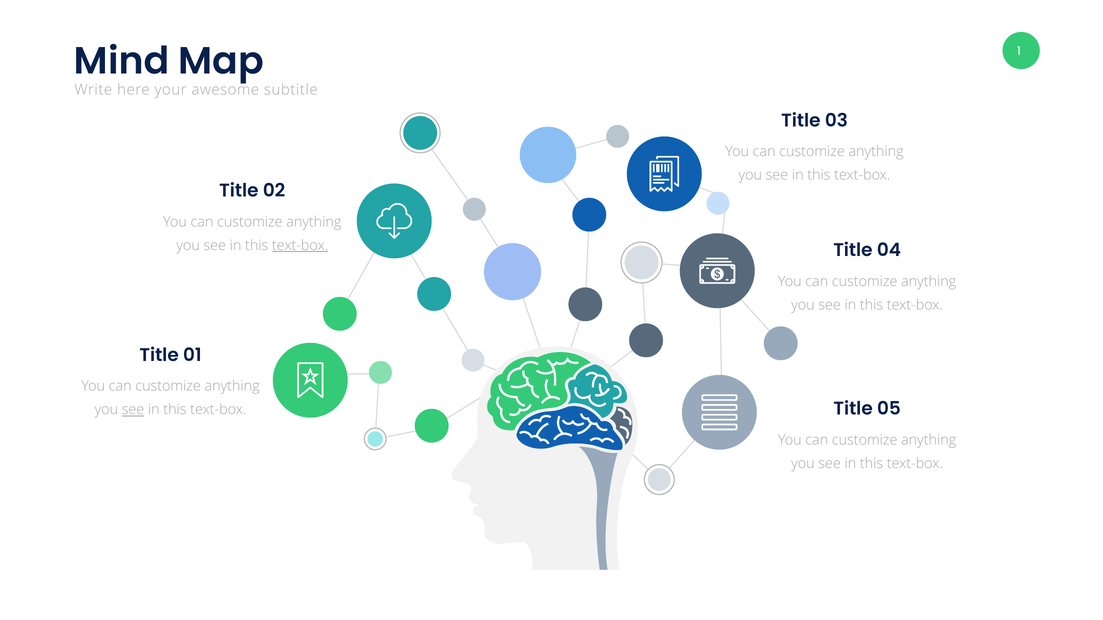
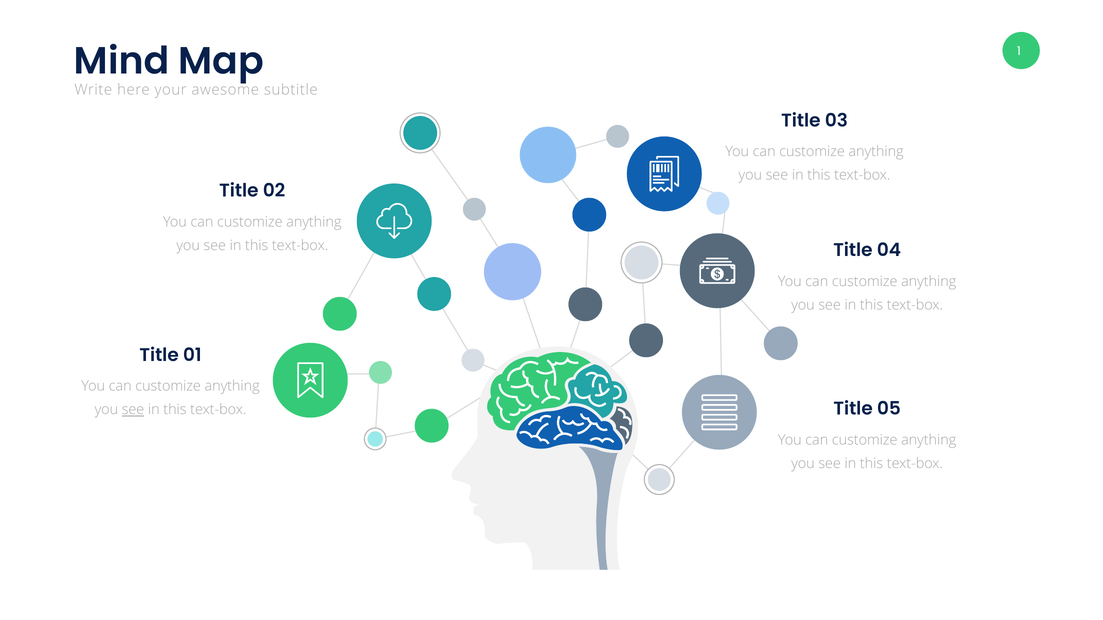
text-box underline: present -> none (300, 246)
